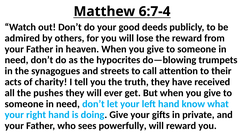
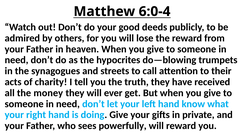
6:7-4: 6:7-4 -> 6:0-4 (155, 11)
pushes: pushes -> money (48, 93)
